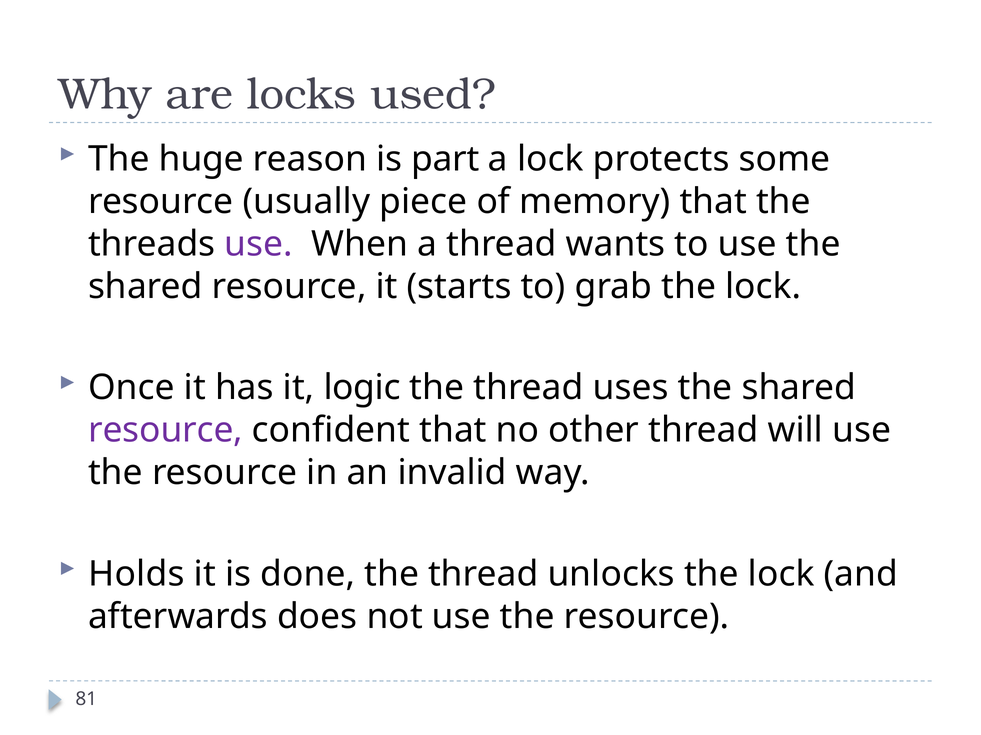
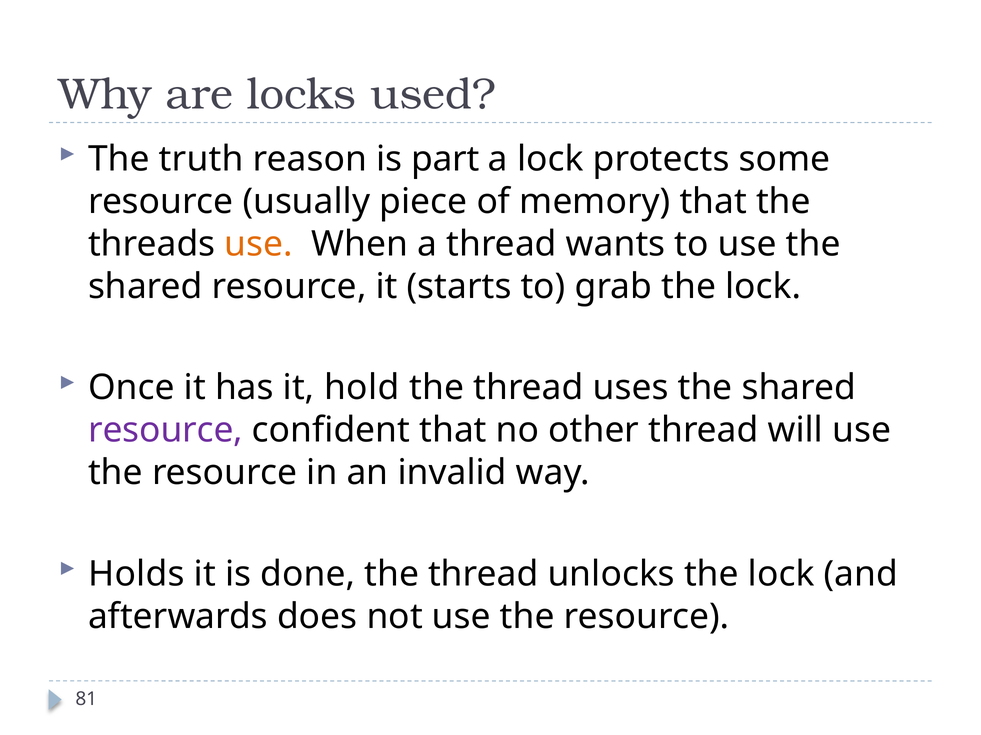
huge: huge -> truth (201, 159)
use colour: purple -> orange (259, 244)
logic: logic -> hold (362, 388)
